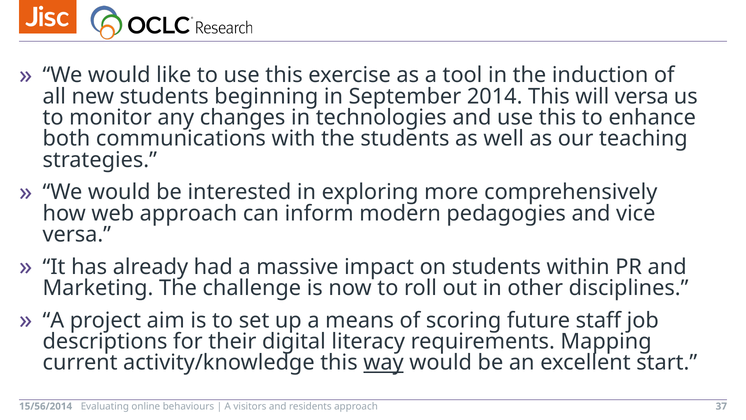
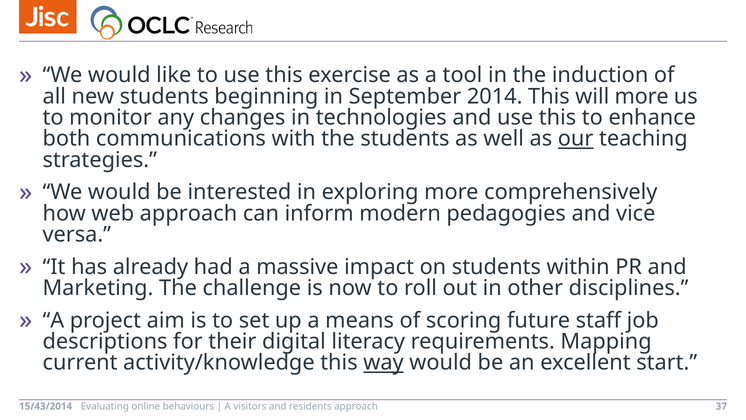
will versa: versa -> more (642, 96)
our underline: none -> present (576, 139)
15/56/2014: 15/56/2014 -> 15/43/2014 (46, 406)
